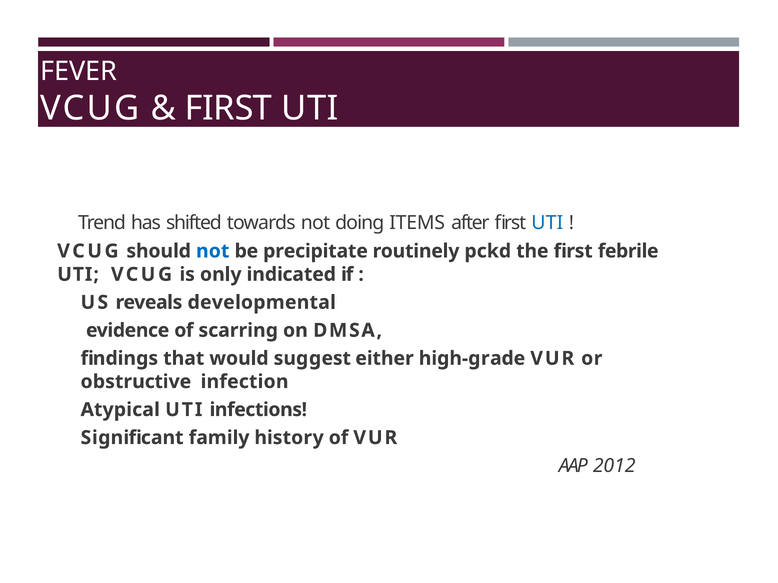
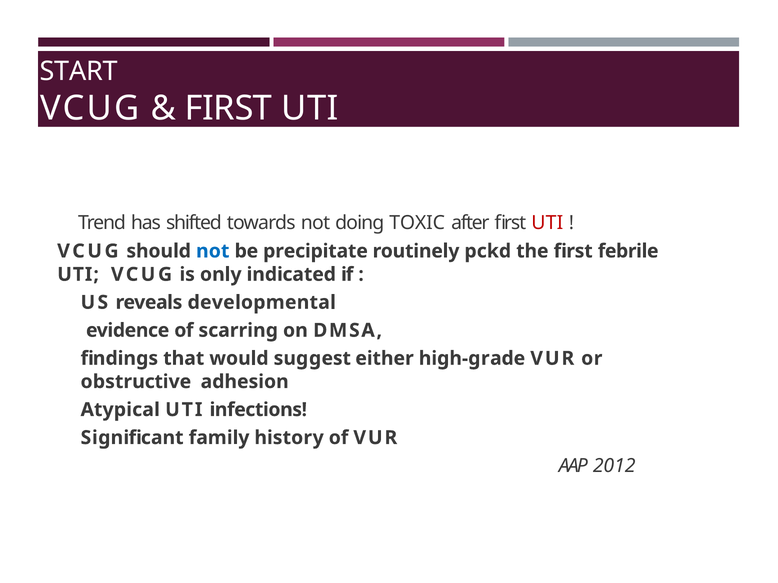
FEVER: FEVER -> START (79, 71)
ITEMS: ITEMS -> TOXIC (417, 223)
UTI colour: blue -> red (547, 223)
infection: infection -> adhesion (245, 382)
